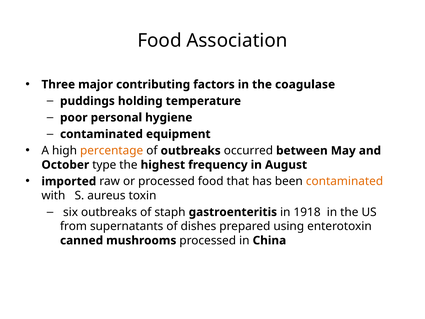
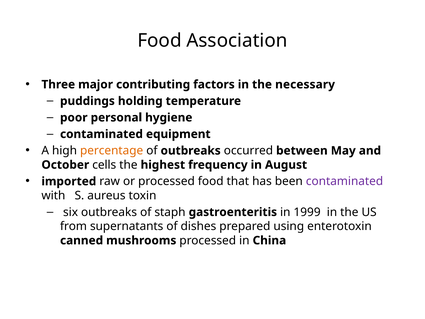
coagulase: coagulase -> necessary (305, 84)
type: type -> cells (104, 165)
contaminated colour: orange -> purple (345, 181)
1918: 1918 -> 1999 (307, 212)
